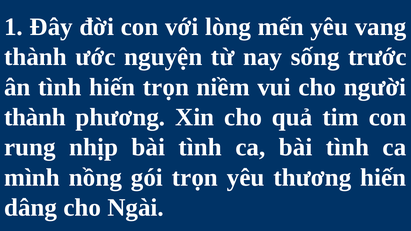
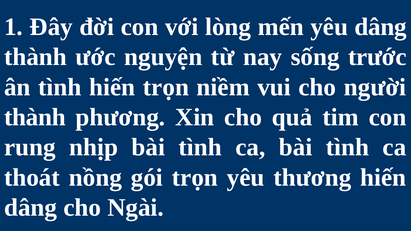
yêu vang: vang -> dâng (381, 27)
mình: mình -> thoát (32, 178)
